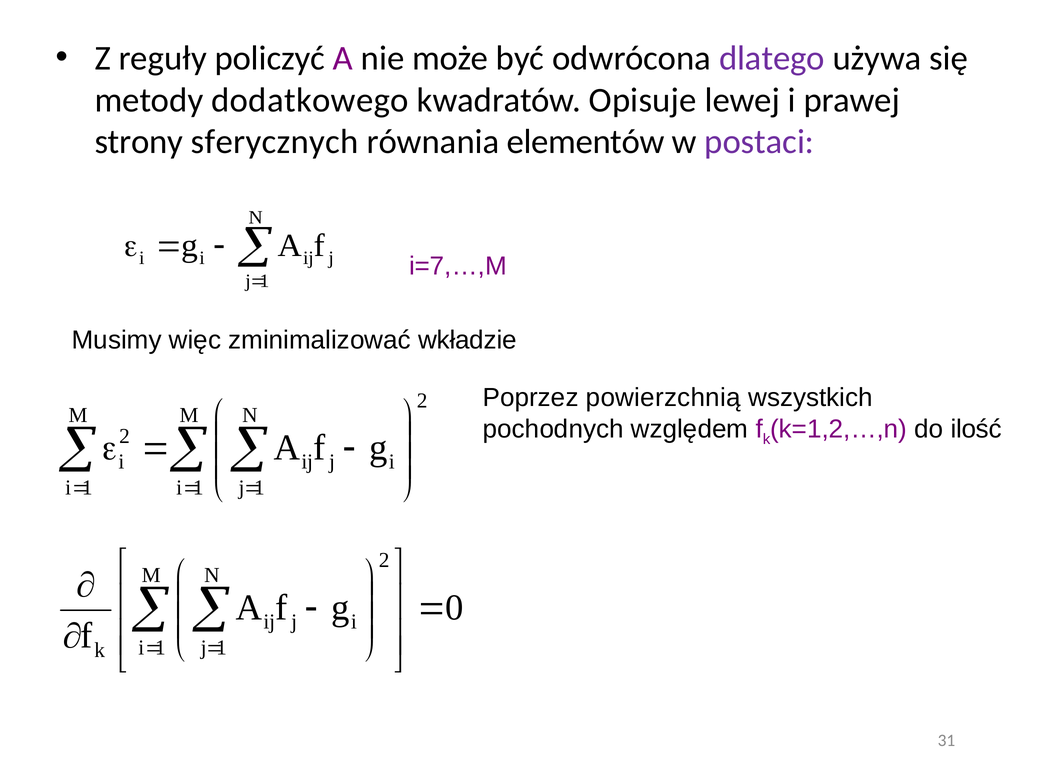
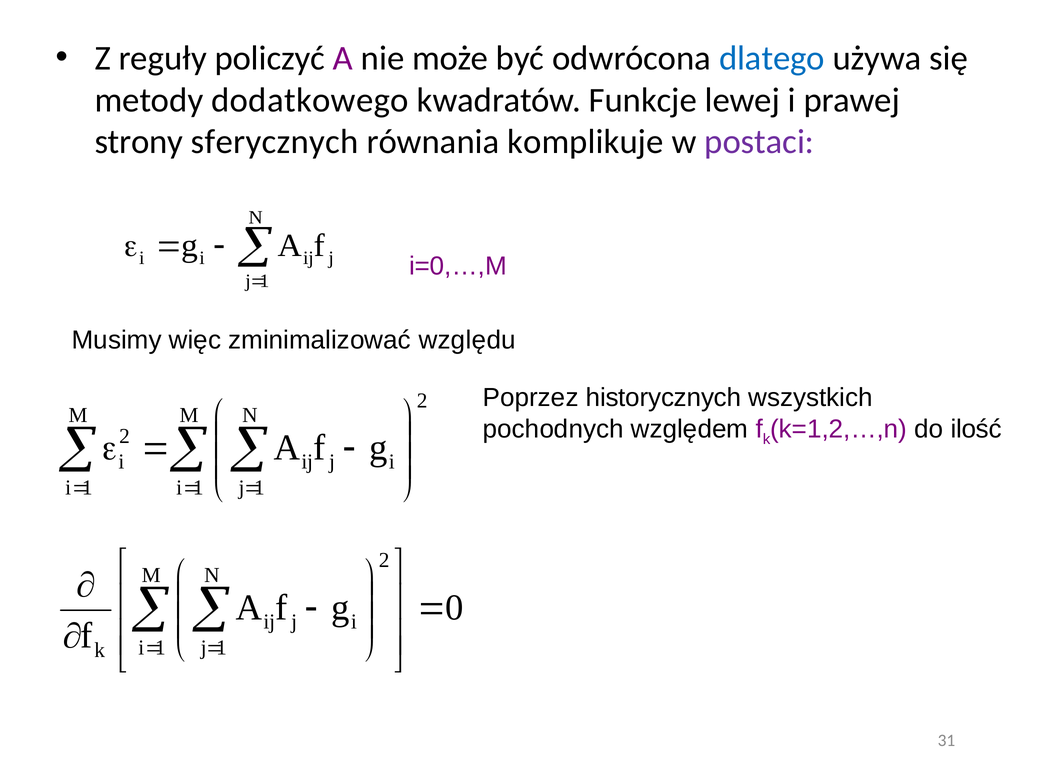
dlatego colour: purple -> blue (772, 58)
Opisuje: Opisuje -> Funkcje (643, 100)
elementów: elementów -> komplikuje (585, 142)
i=7,…,M: i=7,…,M -> i=0,…,M (458, 266)
wkładzie: wkładzie -> względu (467, 340)
powierzchnią: powierzchnią -> historycznych (663, 398)
